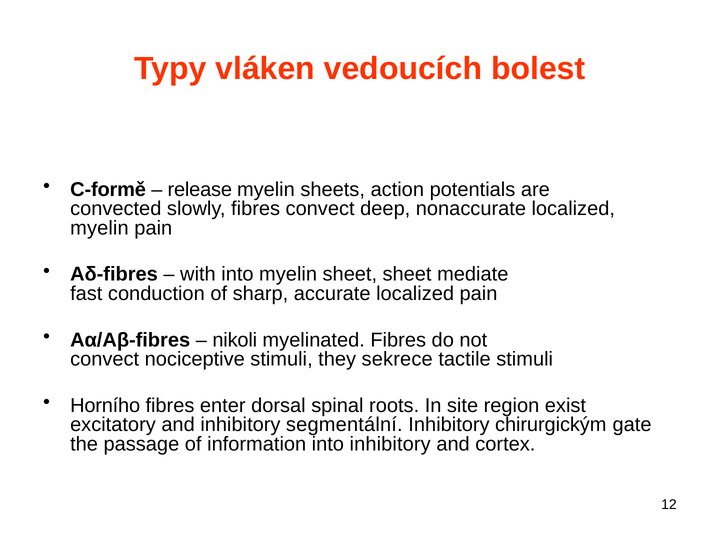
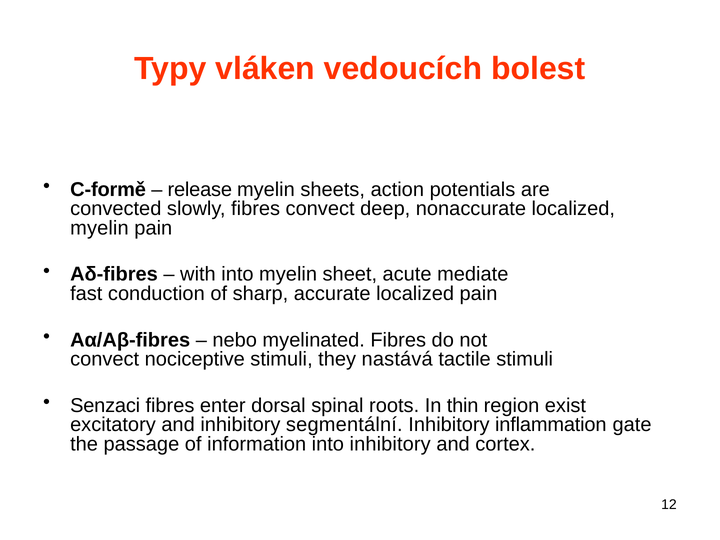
sheet sheet: sheet -> acute (407, 274)
nikoli: nikoli -> nebo (235, 340)
sekrece: sekrece -> nastává (397, 359)
Horního: Horního -> Senzaci (105, 406)
site: site -> thin (463, 406)
chirurgickým: chirurgickým -> inflammation (551, 425)
